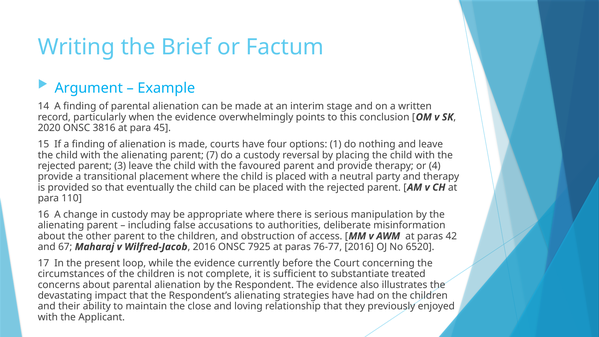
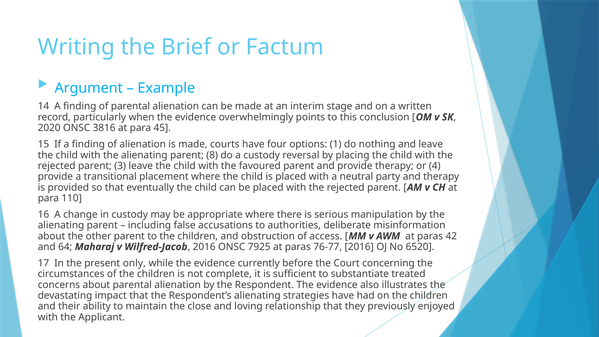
7: 7 -> 8 (212, 155)
67: 67 -> 64 (65, 247)
loop: loop -> only (134, 263)
